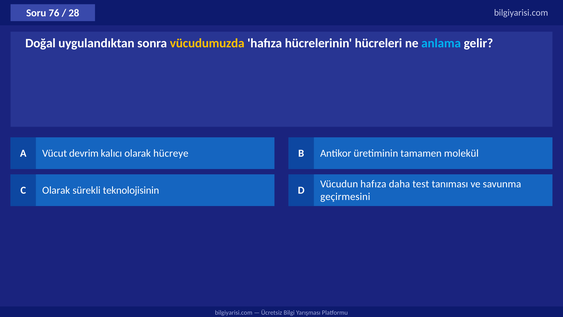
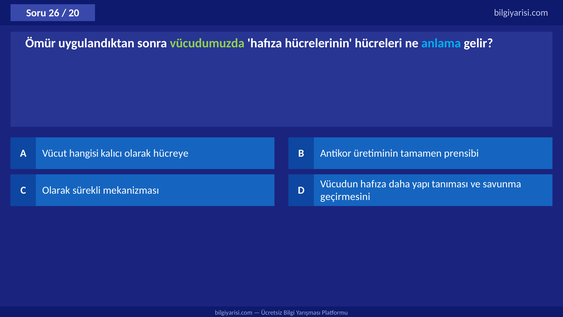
76: 76 -> 26 (54, 13)
28: 28 -> 20 (74, 13)
Doğal: Doğal -> Ömür (40, 43)
vücudumuzda colour: yellow -> light green (207, 43)
devrim: devrim -> hangisi (84, 153)
molekül: molekül -> prensibi (461, 153)
test: test -> yapı (421, 184)
teknolojisinin: teknolojisinin -> mekanizması (131, 190)
